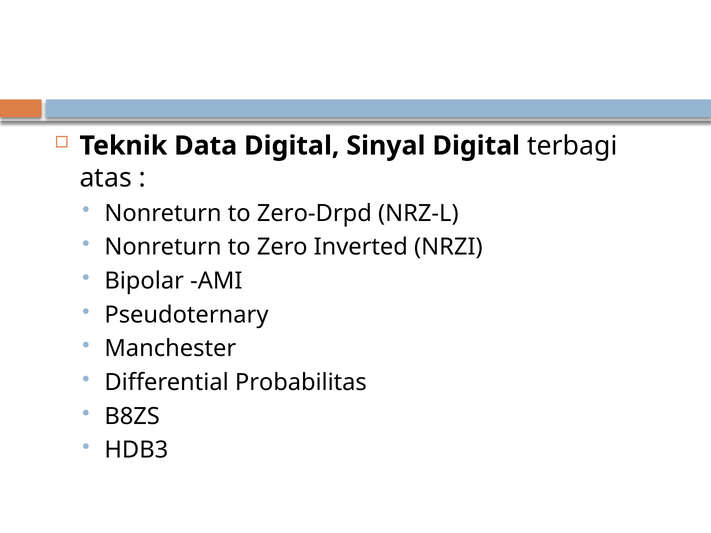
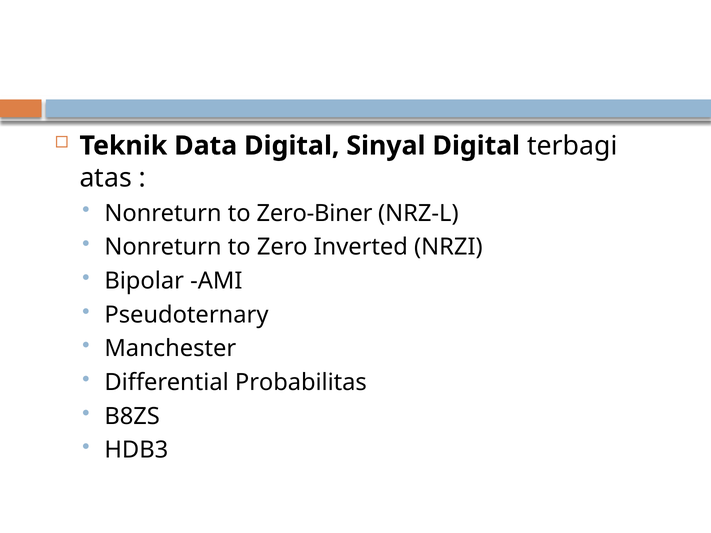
Zero-Drpd: Zero-Drpd -> Zero-Biner (315, 213)
